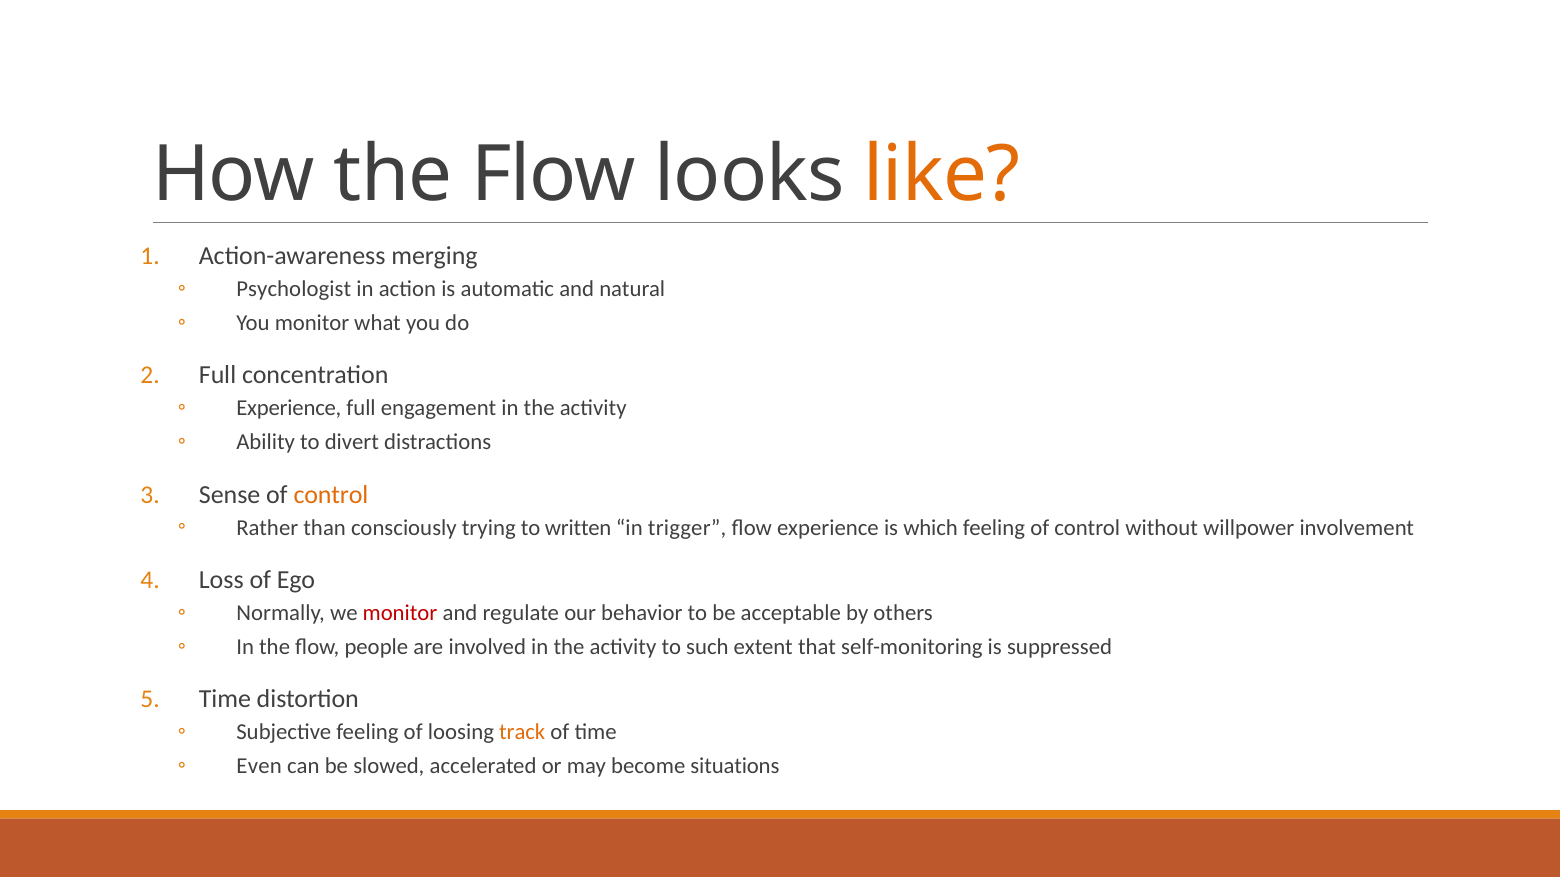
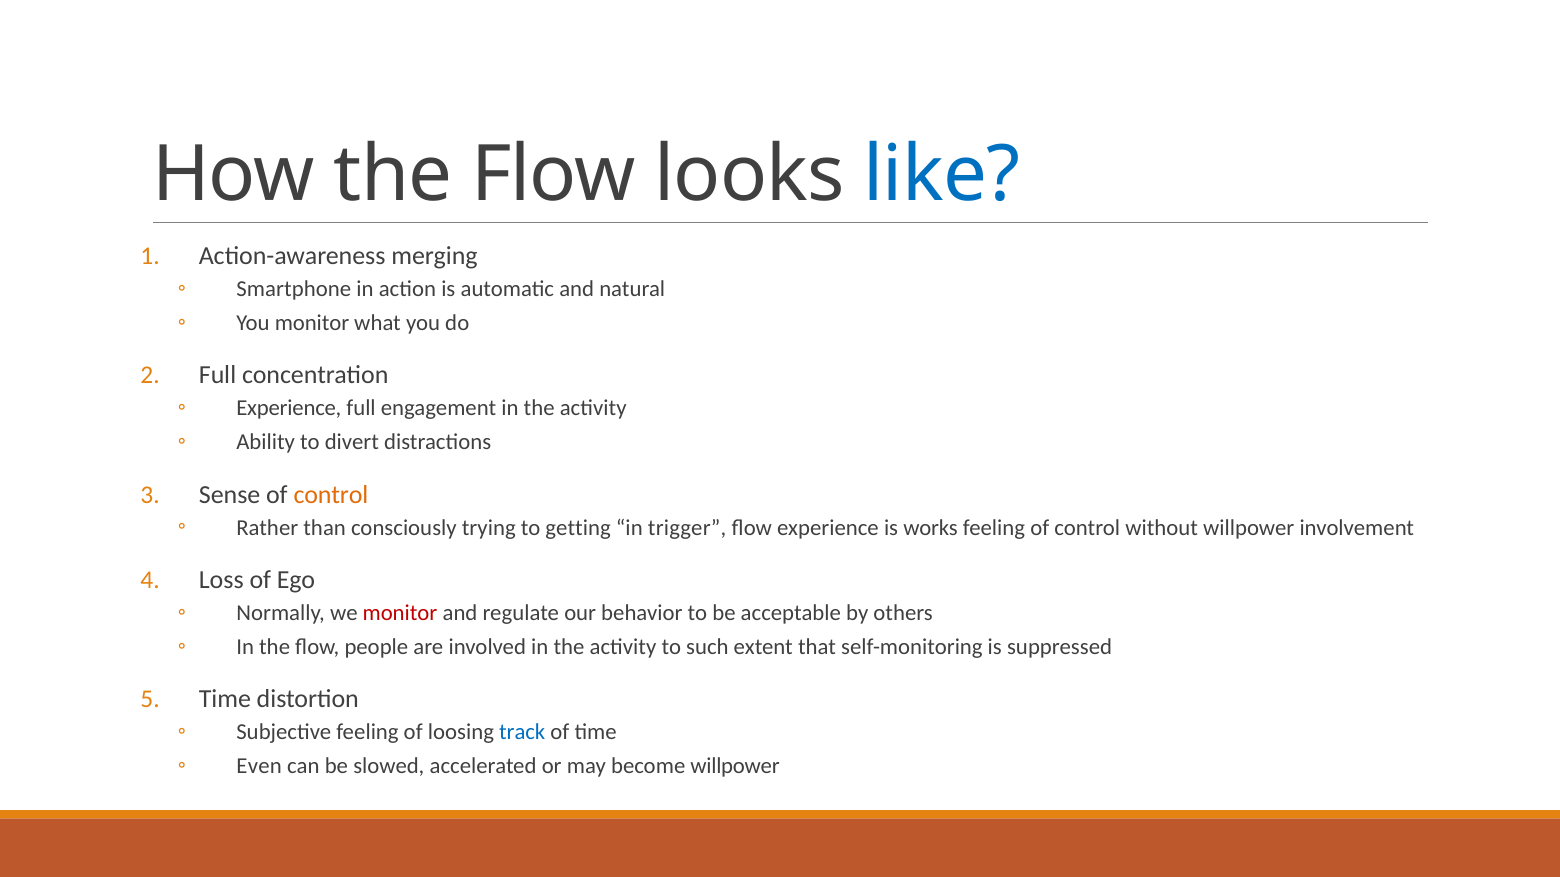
like colour: orange -> blue (942, 175)
Psychologist: Psychologist -> Smartphone (294, 289)
written: written -> getting (578, 528)
which: which -> works (931, 528)
track colour: orange -> blue (522, 733)
become situations: situations -> willpower (735, 767)
